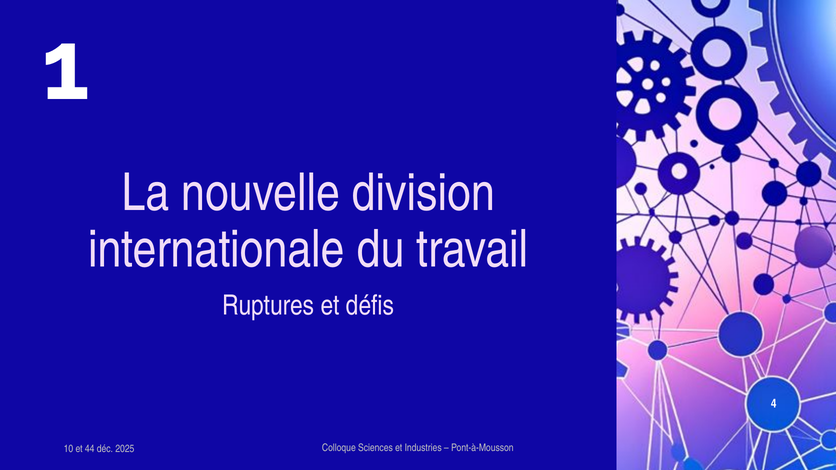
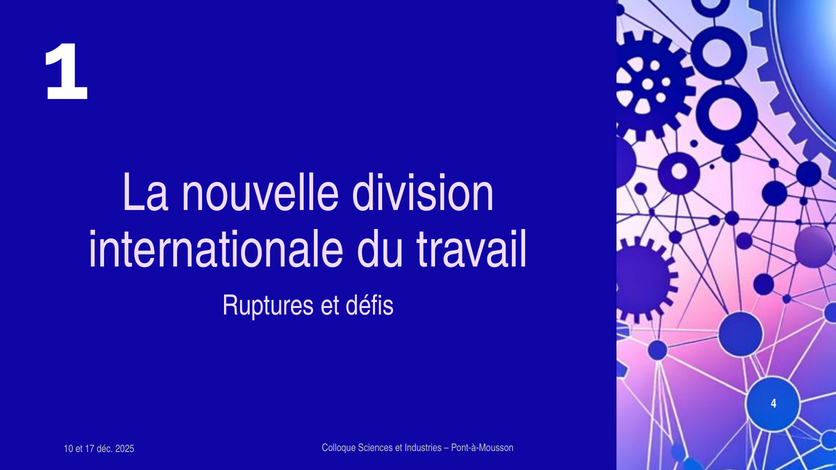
44: 44 -> 17 (90, 449)
